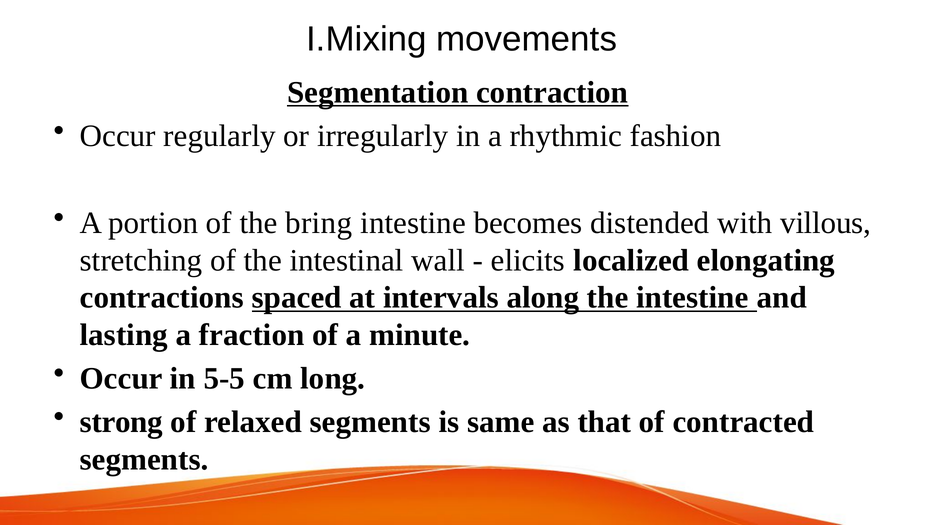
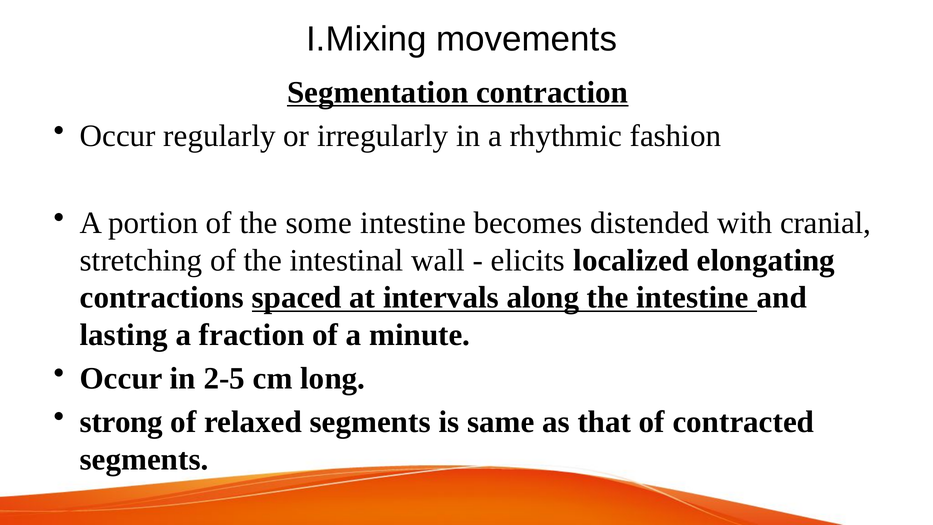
bring: bring -> some (319, 223)
villous: villous -> cranial (826, 223)
5-5: 5-5 -> 2-5 (224, 378)
